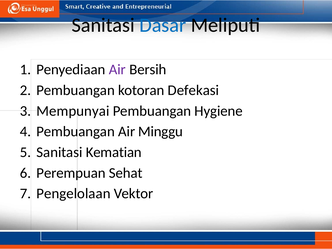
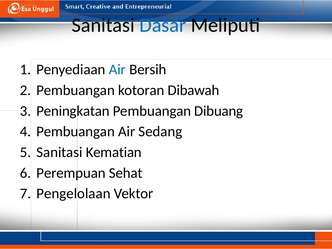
Air colour: purple -> blue (117, 70)
Defekasi: Defekasi -> Dibawah (193, 90)
Mempunyai: Mempunyai -> Peningkatan (73, 111)
Hygiene: Hygiene -> Dibuang (219, 111)
Minggu: Minggu -> Sedang (160, 132)
